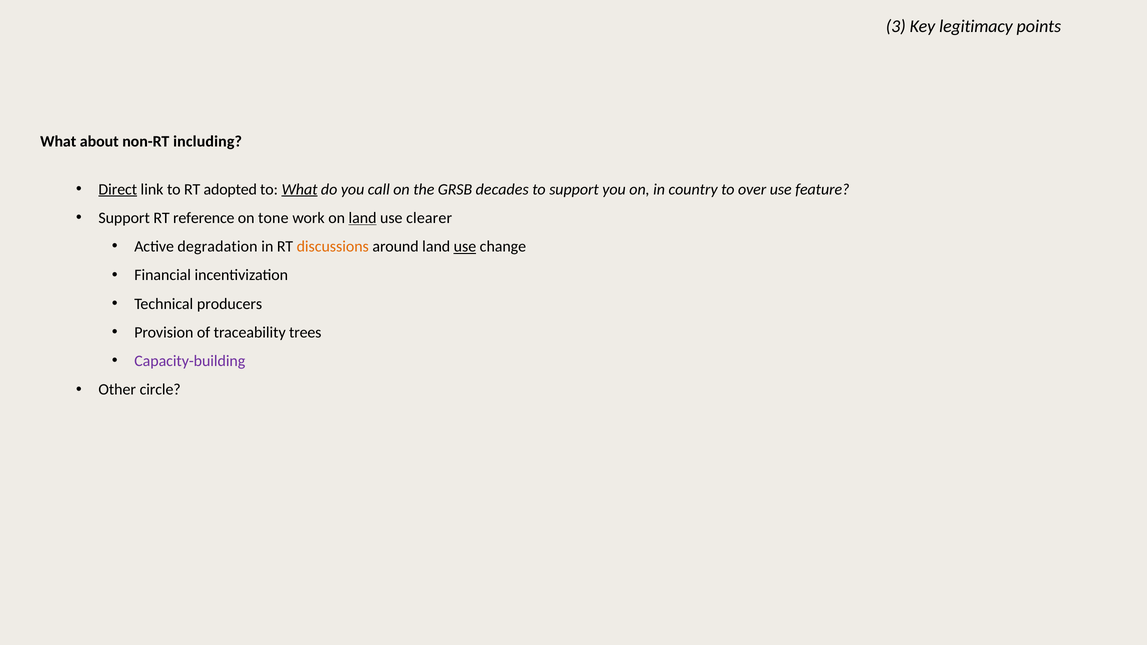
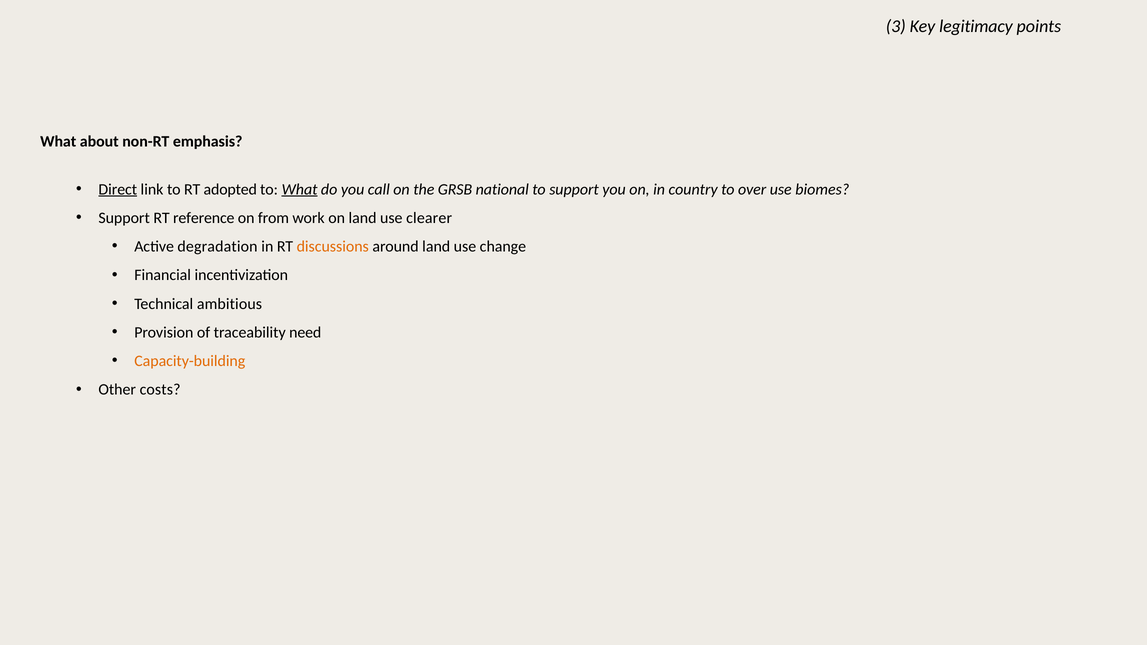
including: including -> emphasis (208, 142)
decades: decades -> national (502, 189)
feature: feature -> biomes (822, 189)
tone: tone -> from (273, 218)
land underline: present -> none (363, 218)
use underline: present -> none (465, 247)
producers: producers -> ambitious (229, 304)
trees: trees -> need (305, 333)
Capacity-building colour: purple -> orange (190, 361)
circle: circle -> costs (160, 390)
